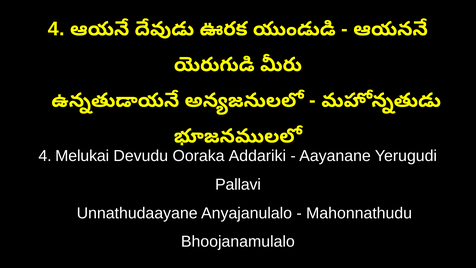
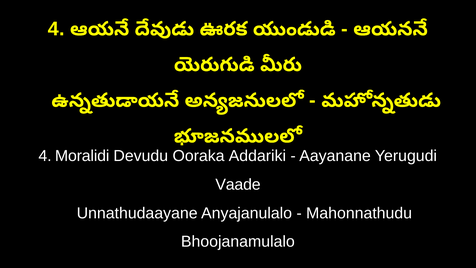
Melukai: Melukai -> Moralidi (82, 156)
Pallavi: Pallavi -> Vaade (238, 184)
